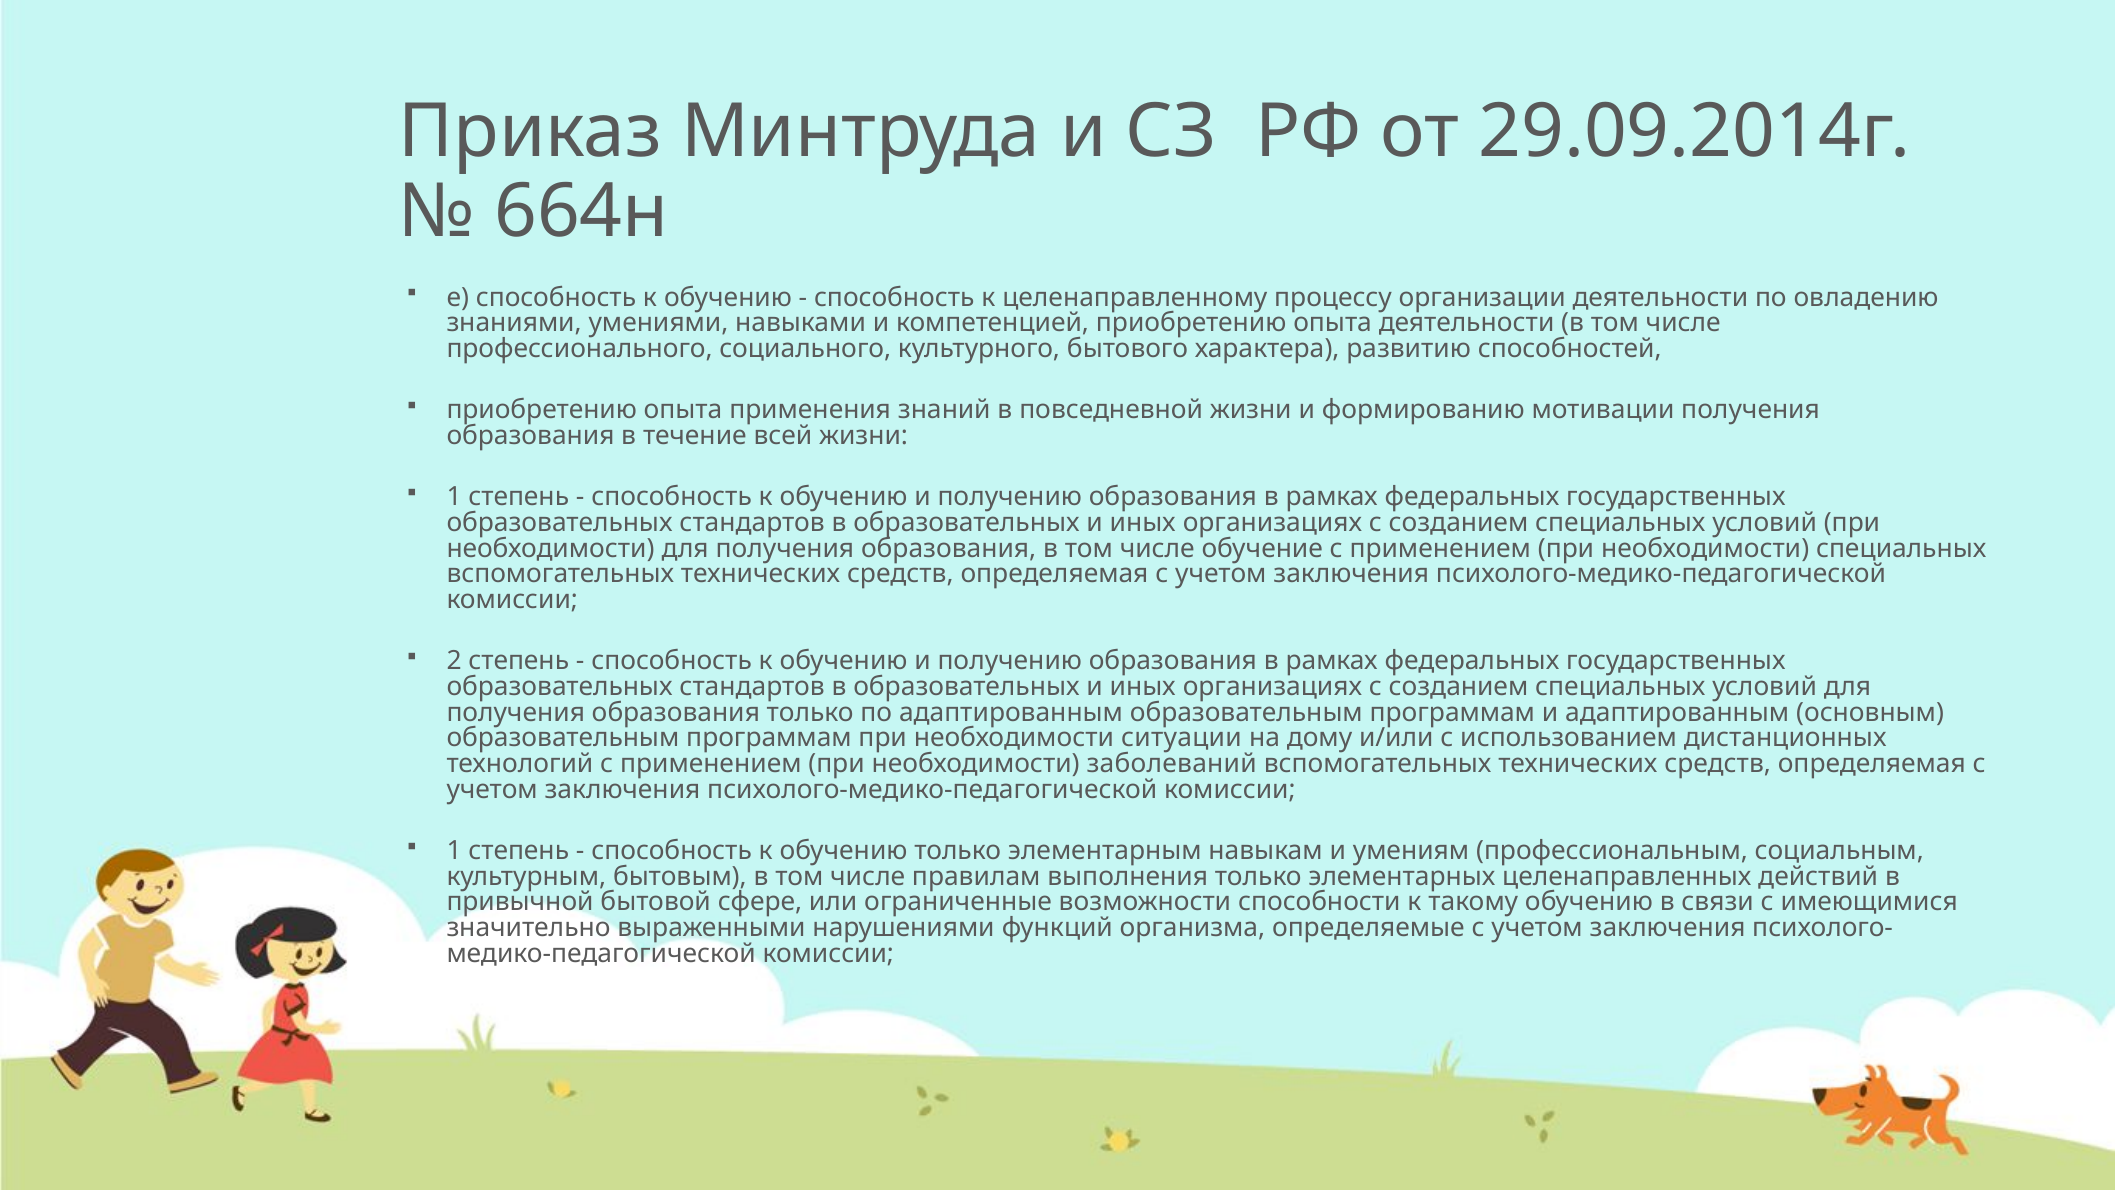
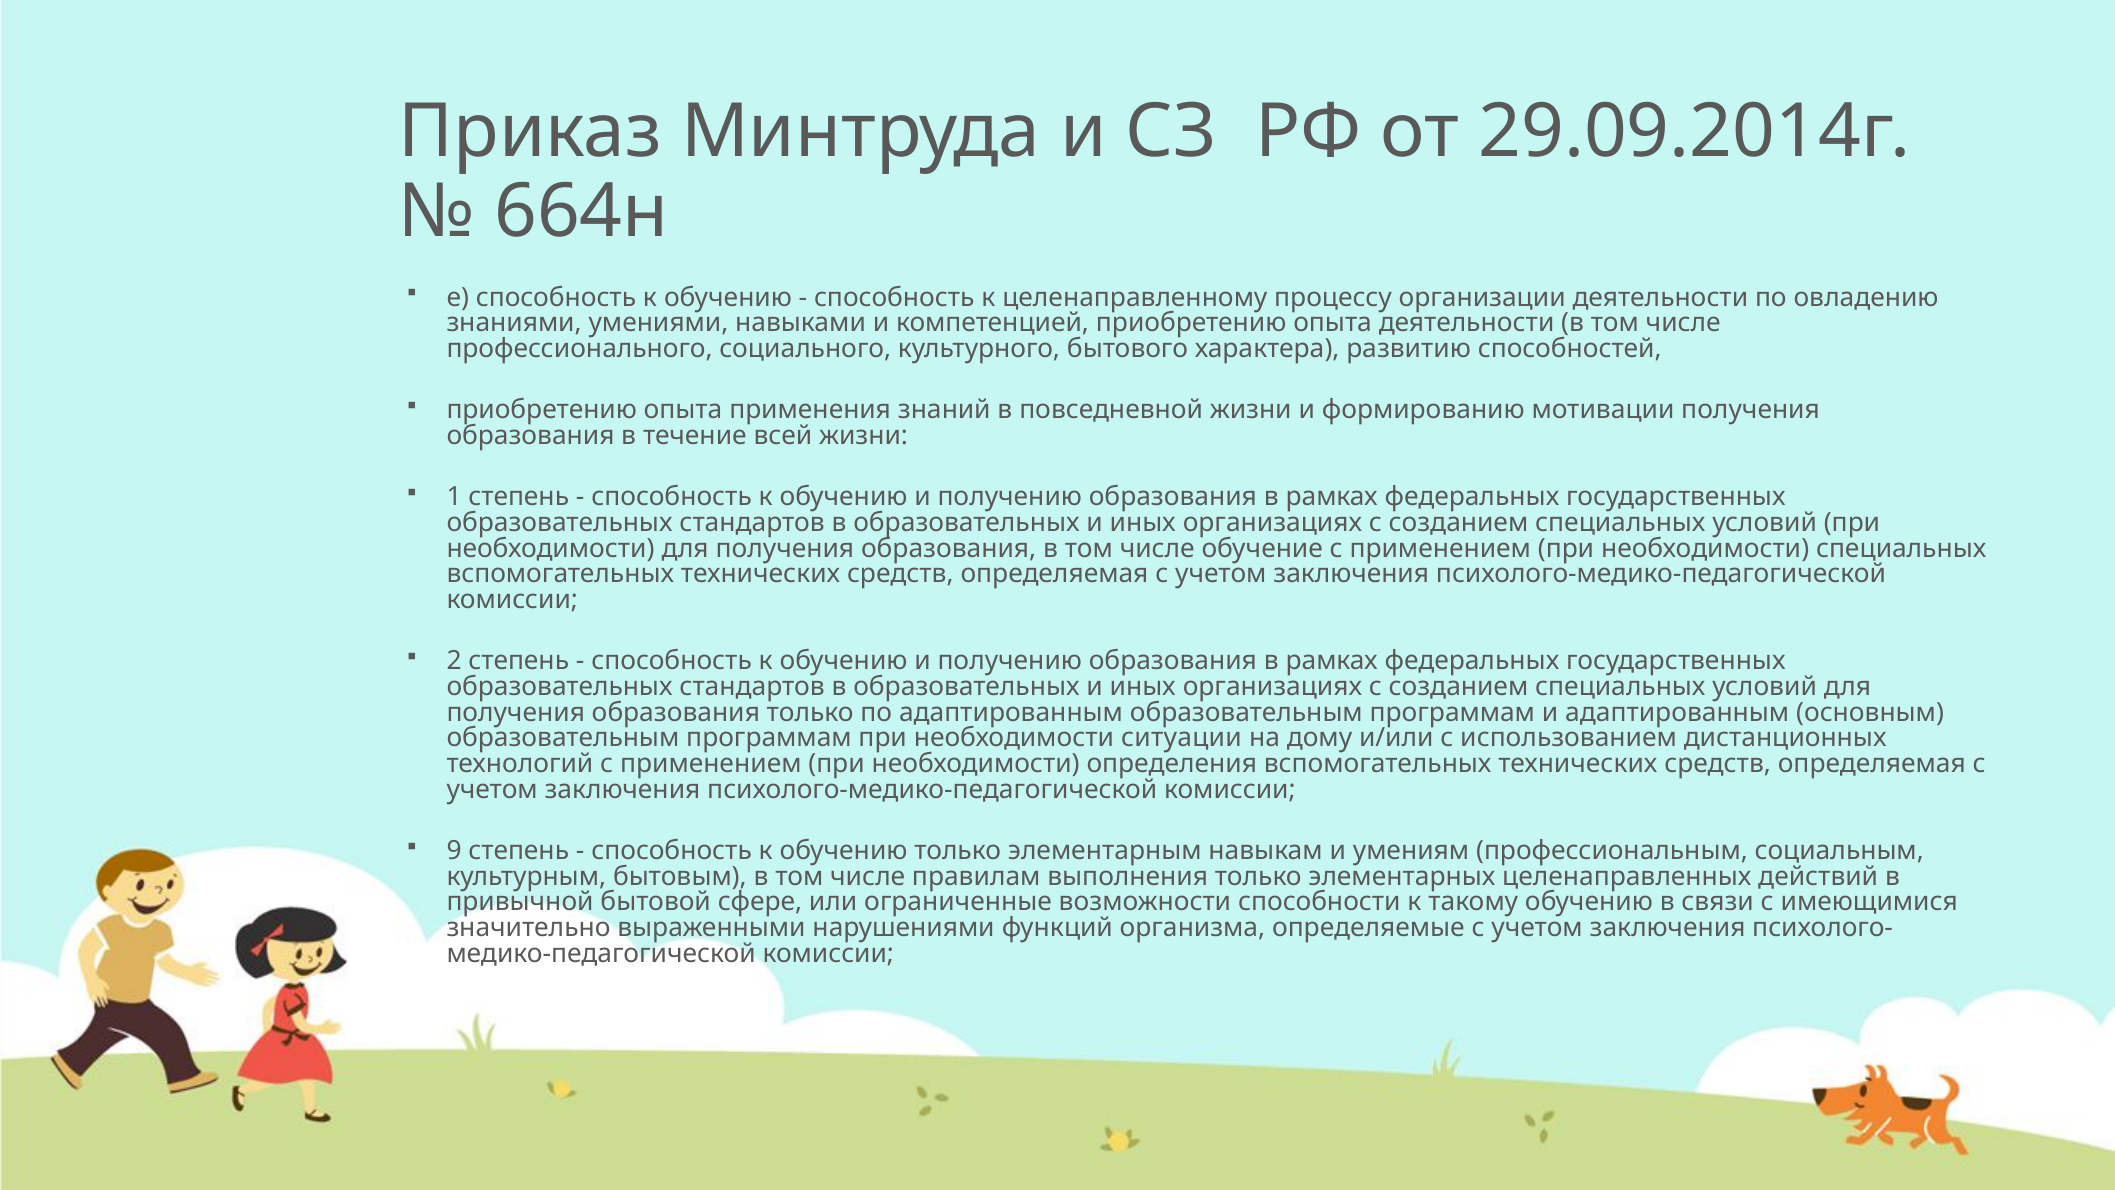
заболеваний: заболеваний -> определения (1172, 764)
1: 1 -> 9 (454, 851)
